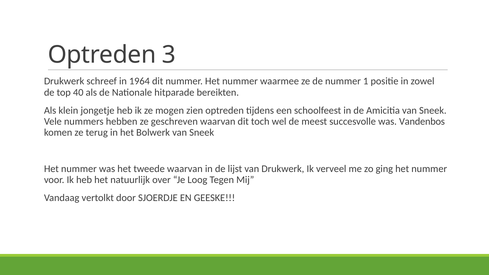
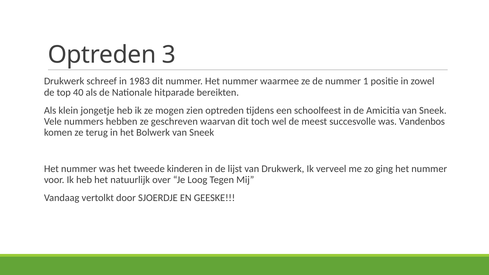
1964: 1964 -> 1983 (139, 81)
tweede waarvan: waarvan -> kinderen (185, 169)
